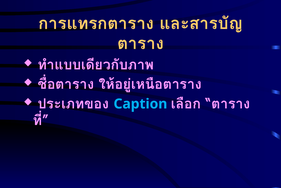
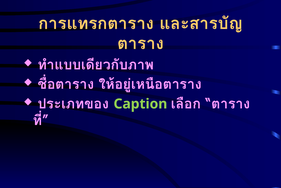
Caption colour: light blue -> light green (140, 104)
